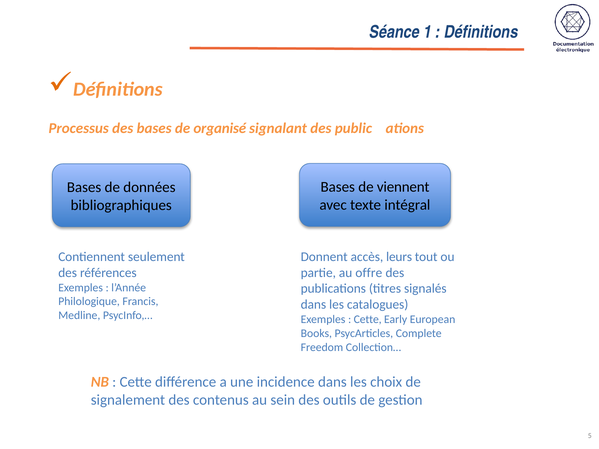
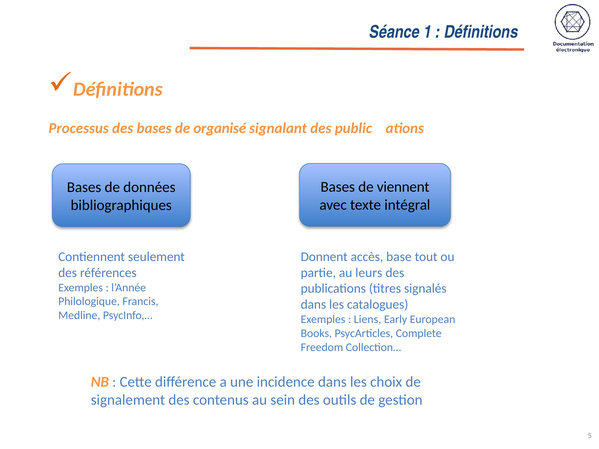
leurs: leurs -> base (399, 257)
offre: offre -> leurs (369, 273)
Cette: Cette -> Liens (368, 320)
